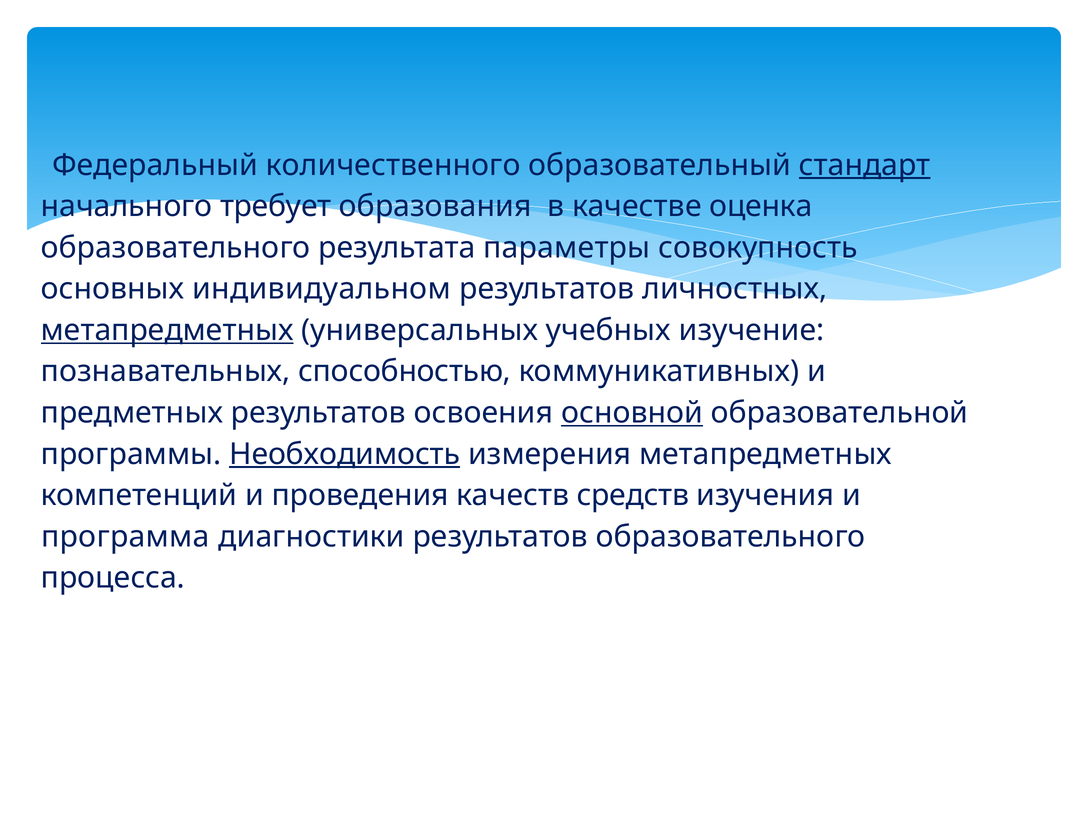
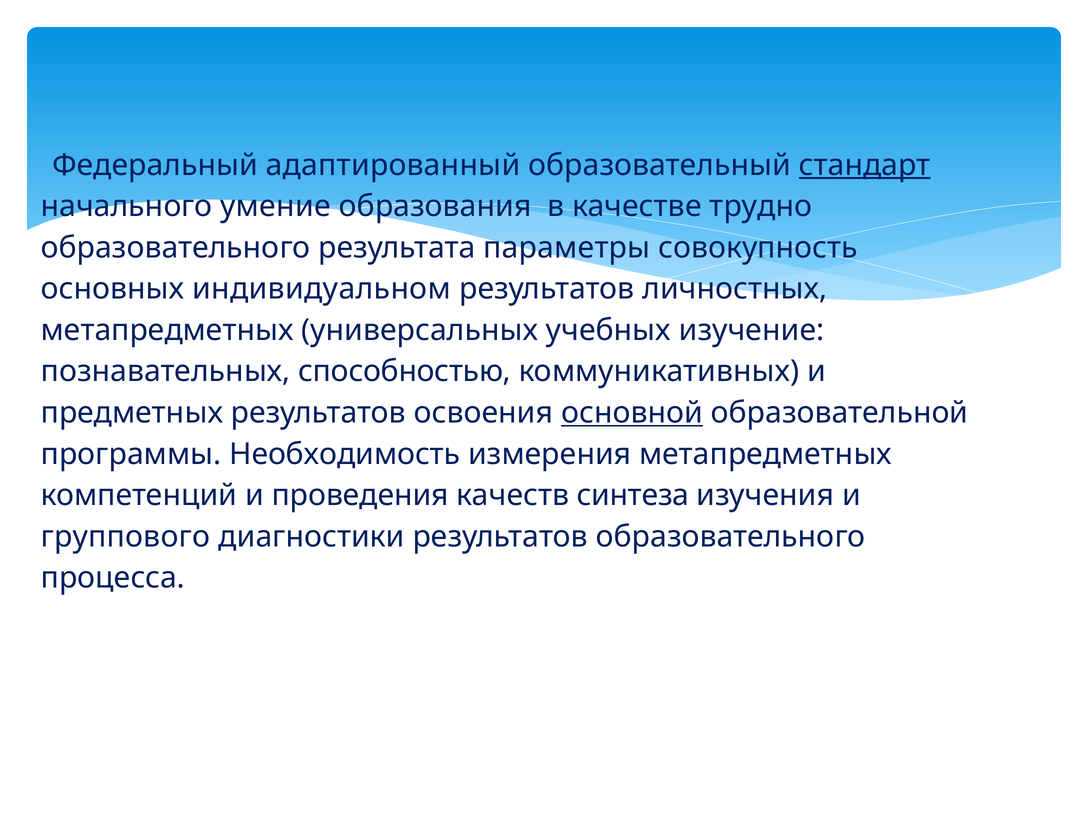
количественного: количественного -> адаптированный (393, 165)
требует: требует -> умение (275, 206)
оценка: оценка -> трудно (761, 206)
метапредметных underline: present -> none (167, 330)
Необходимость underline: present -> none (345, 454)
средств: средств -> синтеза (633, 496)
программа: программа -> группового (125, 537)
